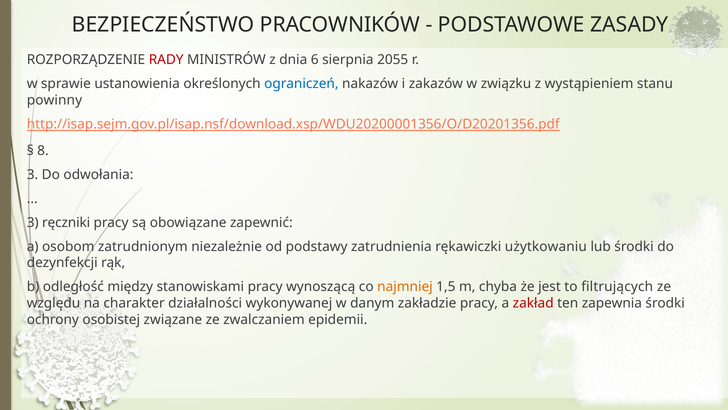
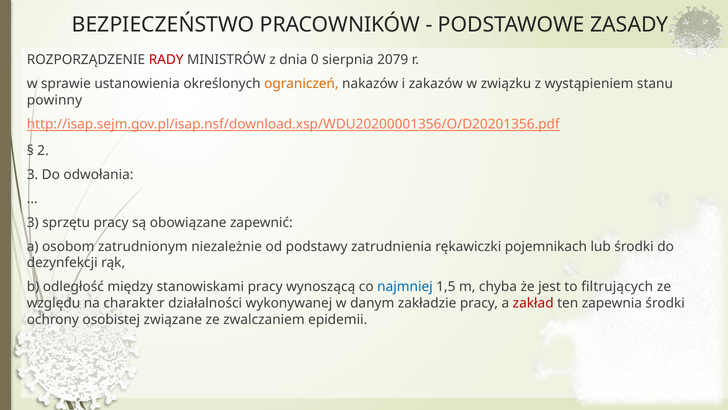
6: 6 -> 0 (315, 60)
2055: 2055 -> 2079 (393, 60)
ograniczeń colour: blue -> orange (301, 84)
8: 8 -> 2 (43, 150)
ręczniki: ręczniki -> sprzętu (66, 222)
użytkowaniu: użytkowaniu -> pojemnikach (546, 246)
najmniej colour: orange -> blue (405, 287)
